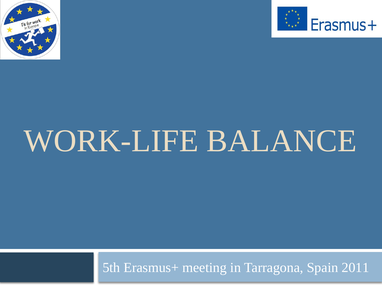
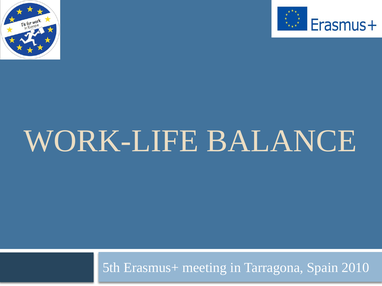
2011: 2011 -> 2010 (355, 268)
